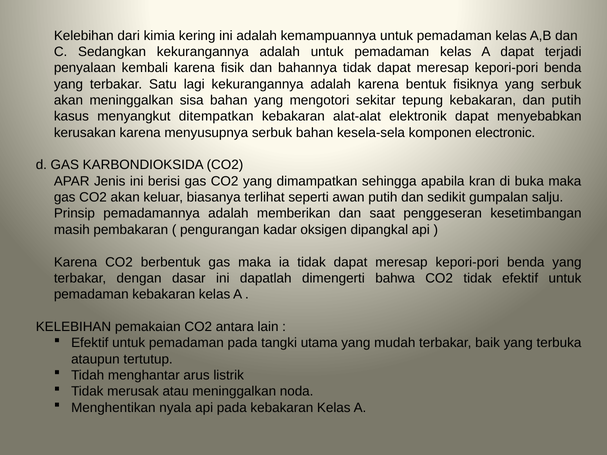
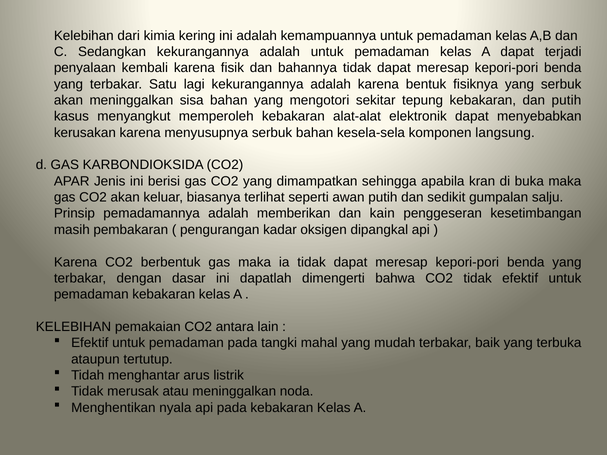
ditempatkan: ditempatkan -> memperoleh (216, 117)
electronic: electronic -> langsung (505, 133)
saat: saat -> kain (382, 214)
utama: utama -> mahal (319, 343)
